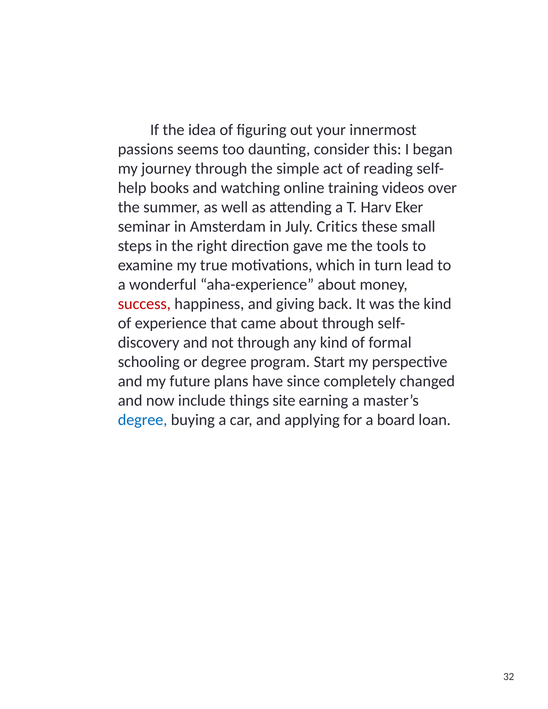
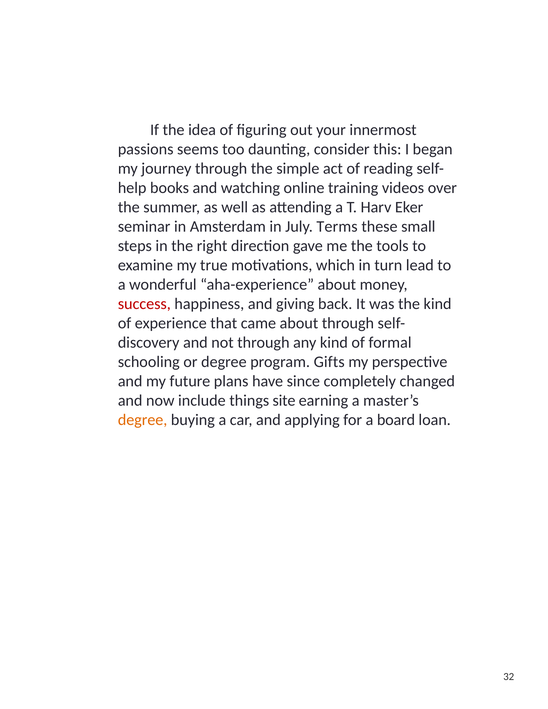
Critics: Critics -> Terms (337, 227)
Start: Start -> Gifts (329, 362)
degree colour: blue -> orange (143, 420)
